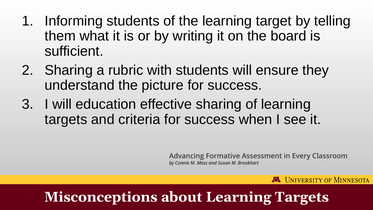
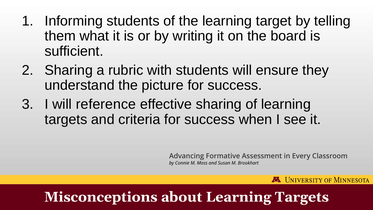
education: education -> reference (106, 104)
